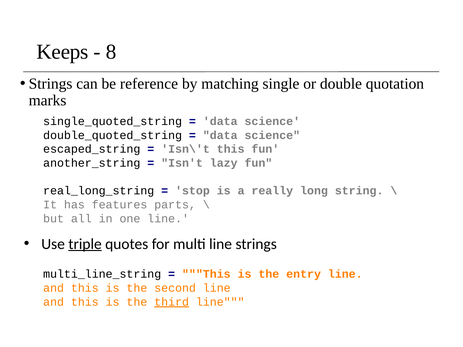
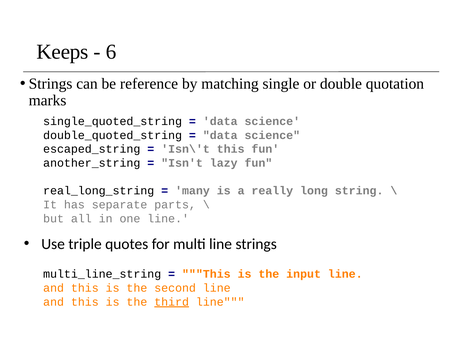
8: 8 -> 6 (111, 52)
stop: stop -> many (192, 191)
features: features -> separate (120, 205)
triple underline: present -> none (85, 244)
entry: entry -> input (304, 274)
